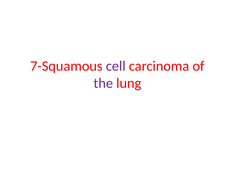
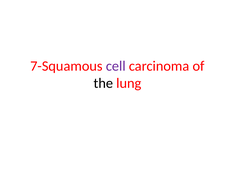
the colour: purple -> black (103, 83)
